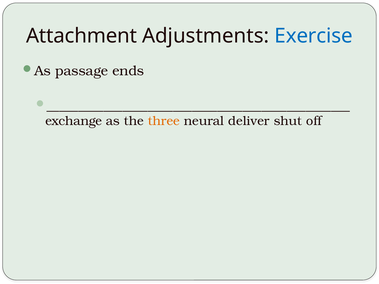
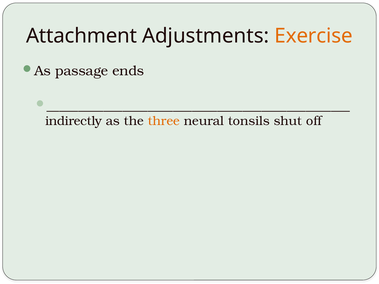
Exercise colour: blue -> orange (314, 36)
exchange: exchange -> indirectly (74, 121)
deliver: deliver -> tonsils (249, 121)
